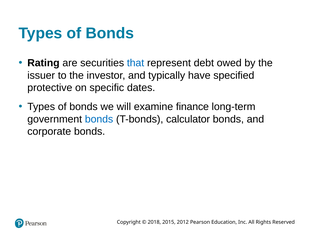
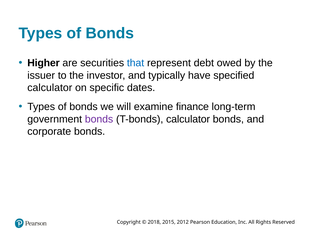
Rating: Rating -> Higher (44, 63)
protective: protective -> calculator (50, 88)
bonds colour: blue -> purple (99, 119)
